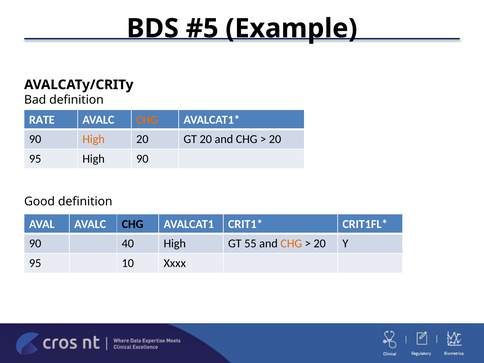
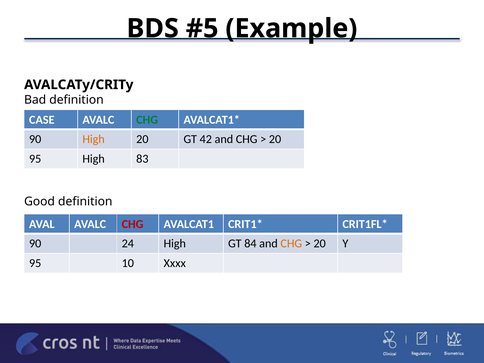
RATE: RATE -> CASE (42, 120)
CHG colour: orange -> green (147, 120)
GT 20: 20 -> 42 (206, 139)
High 90: 90 -> 83 (142, 159)
CHG colour: black -> red (133, 224)
40: 40 -> 24 (128, 244)
55: 55 -> 84 (250, 244)
